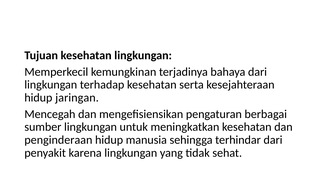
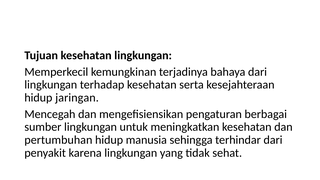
penginderaan: penginderaan -> pertumbuhan (58, 140)
